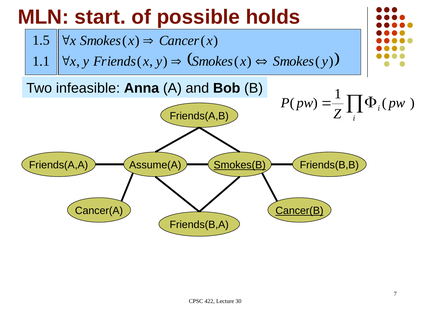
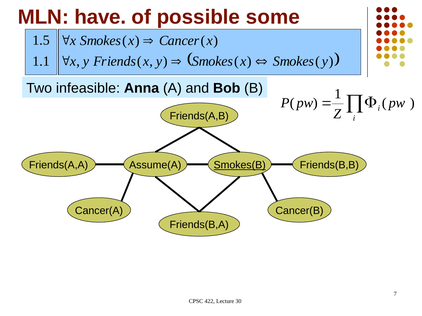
start: start -> have (100, 17)
holds: holds -> some (273, 17)
Cancer(B underline: present -> none (299, 211)
